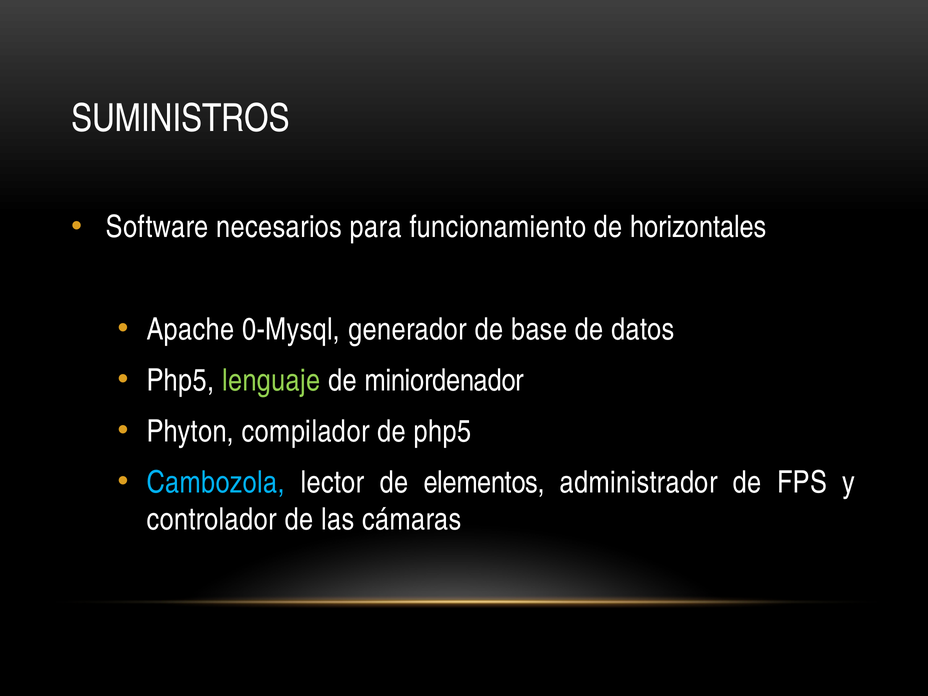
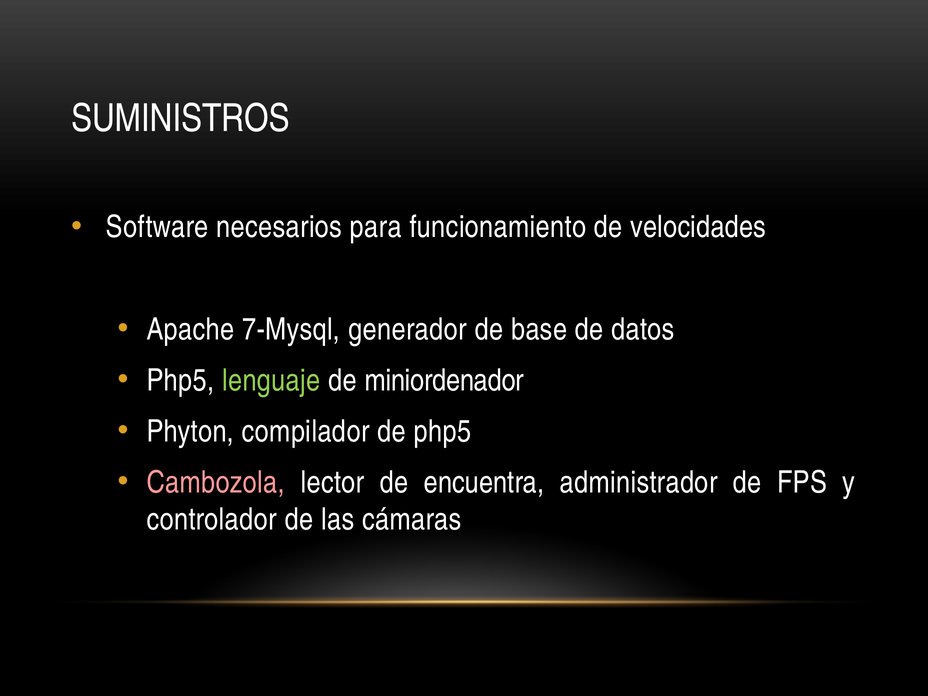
horizontales: horizontales -> velocidades (698, 227)
0-Mysql: 0-Mysql -> 7-Mysql (291, 329)
Cambozola colour: light blue -> pink (216, 482)
elementos: elementos -> encuentra (484, 482)
